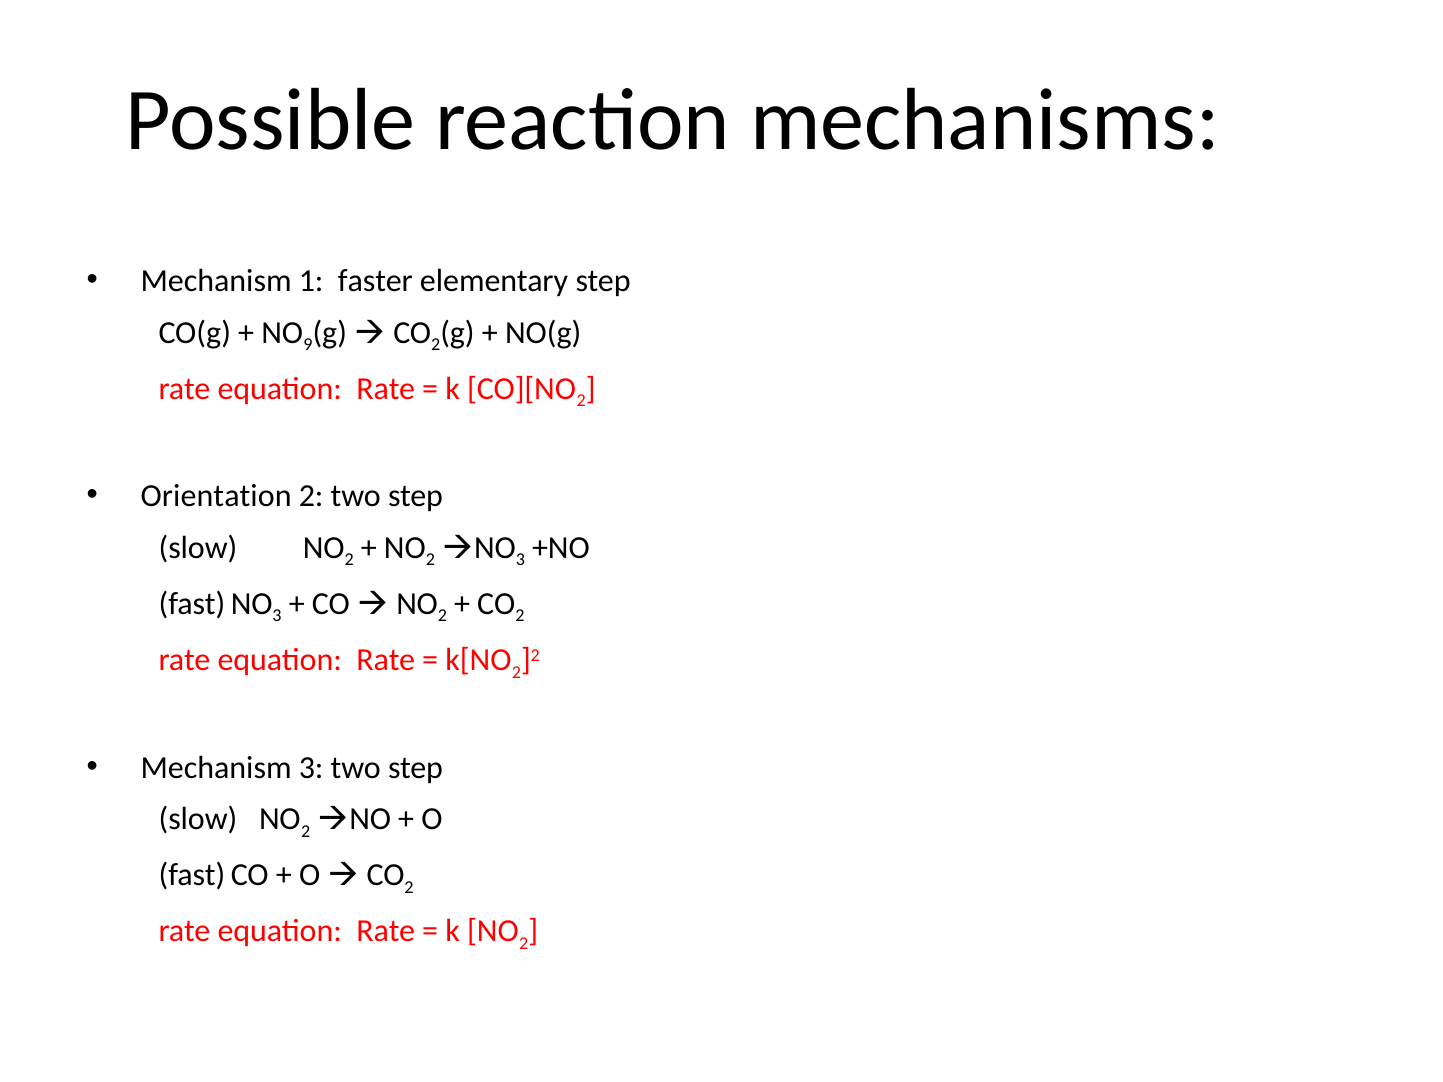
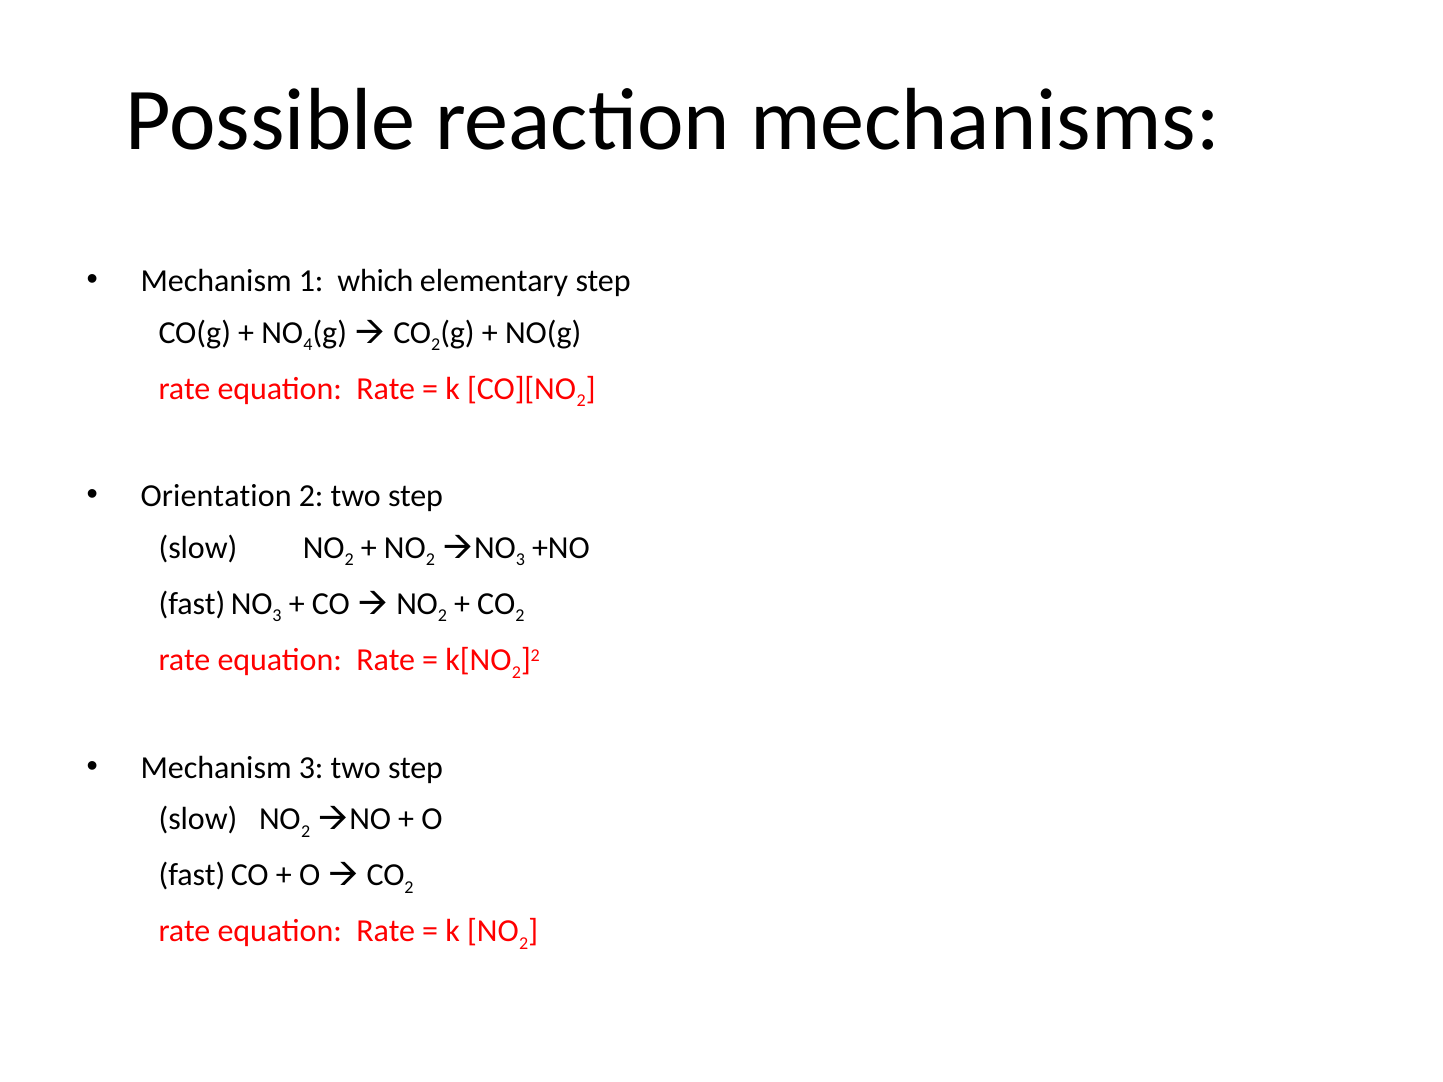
faster: faster -> which (376, 281)
9: 9 -> 4 (308, 345)
